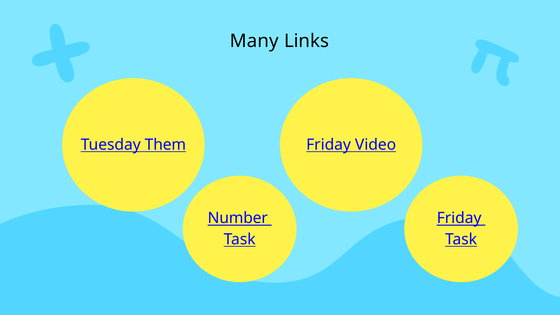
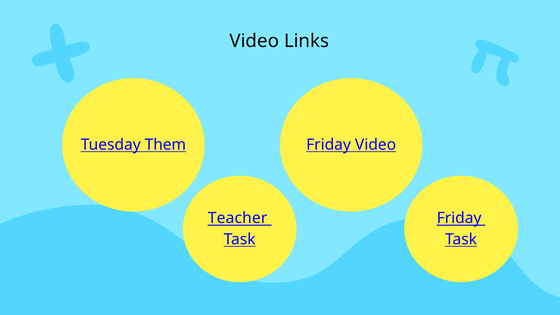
Many: Many -> Video (254, 41)
Number: Number -> Teacher (238, 218)
